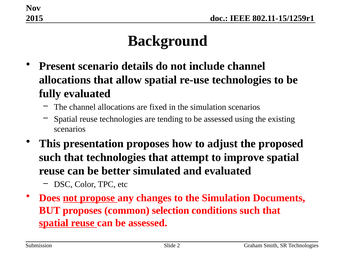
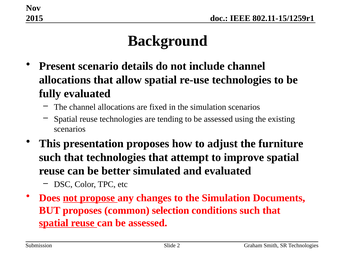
proposed: proposed -> furniture (281, 143)
